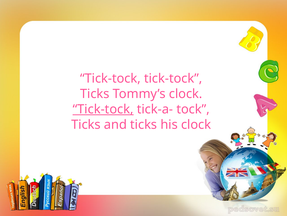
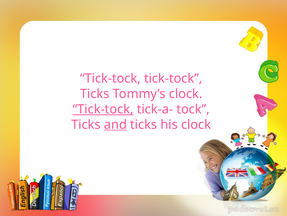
and underline: none -> present (115, 124)
